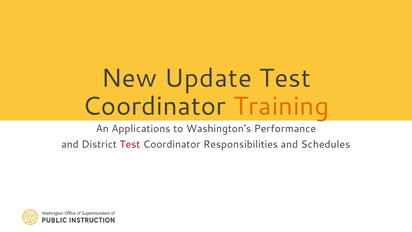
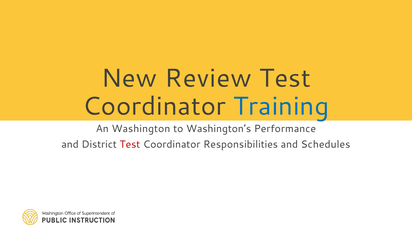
Update: Update -> Review (208, 78)
Training colour: orange -> blue (281, 106)
Applications: Applications -> Washington (141, 129)
